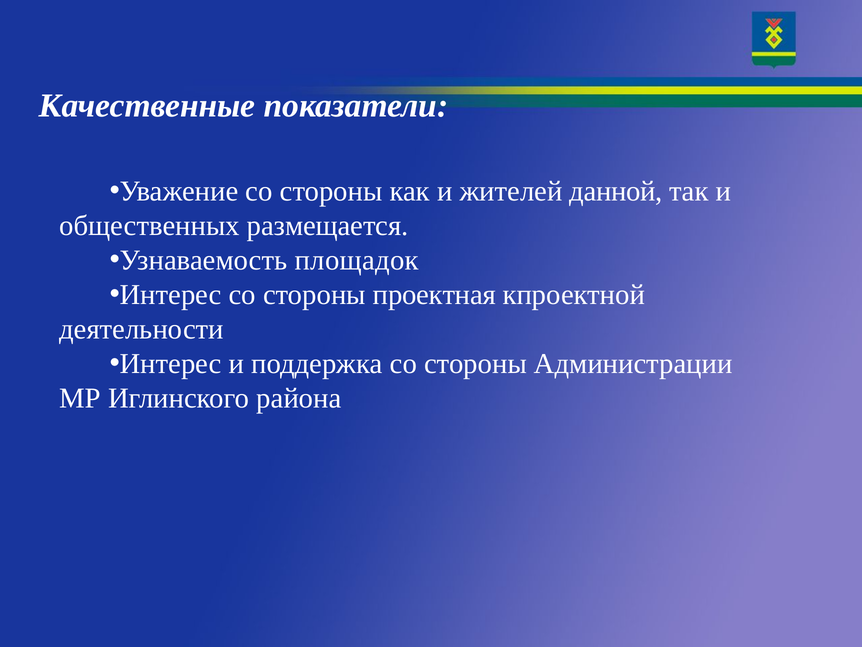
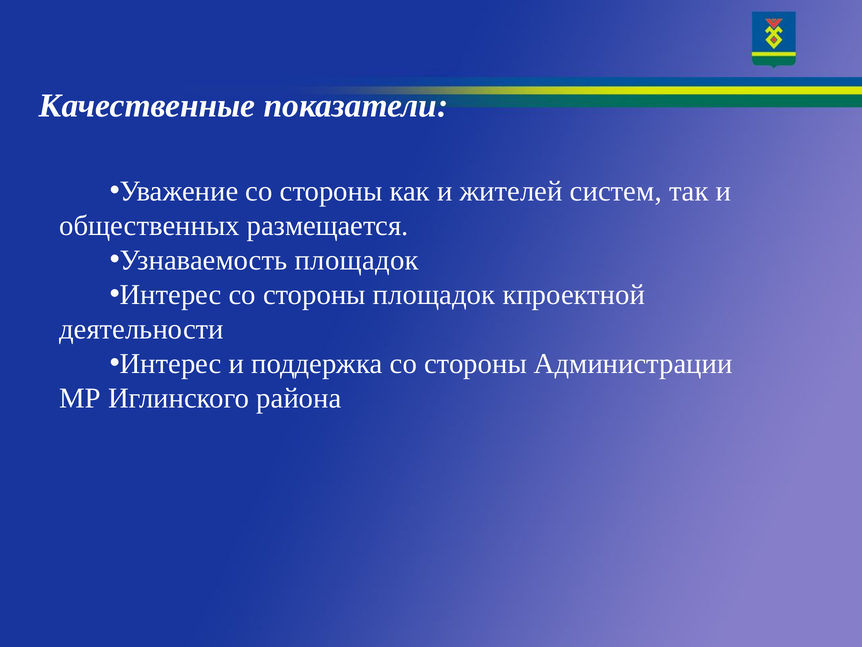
данной: данной -> систем (616, 191)
стороны проектная: проектная -> площадок (434, 295)
